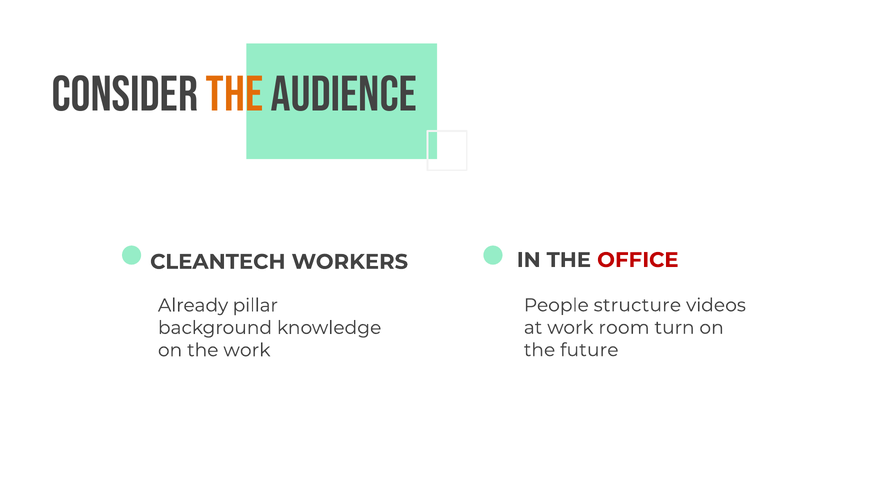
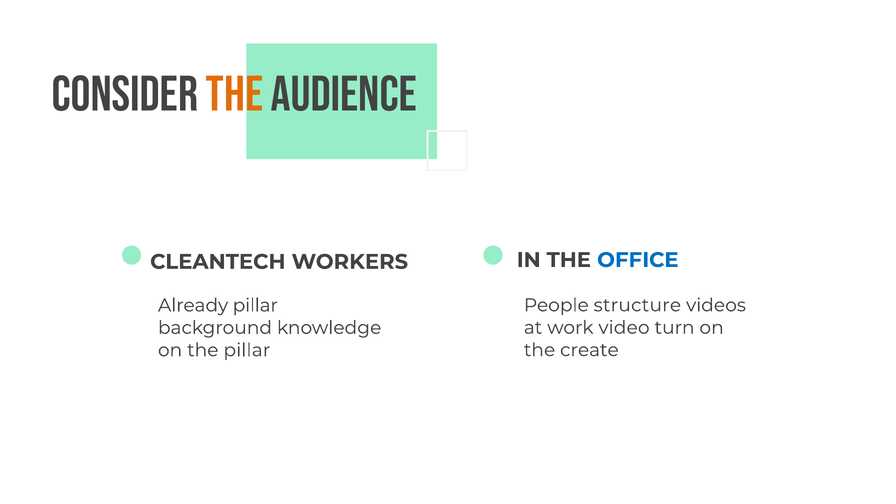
OFFICE colour: red -> blue (638, 260)
room: room -> video (624, 328)
future: future -> create (589, 350)
the work: work -> pillar (247, 350)
